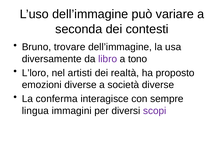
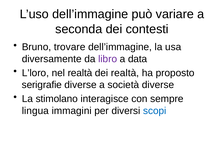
tono: tono -> data (138, 59)
nel artisti: artisti -> realtà (80, 73)
emozioni: emozioni -> serigrafie (42, 85)
conferma: conferma -> stimolano (57, 99)
scopi colour: purple -> blue (155, 111)
